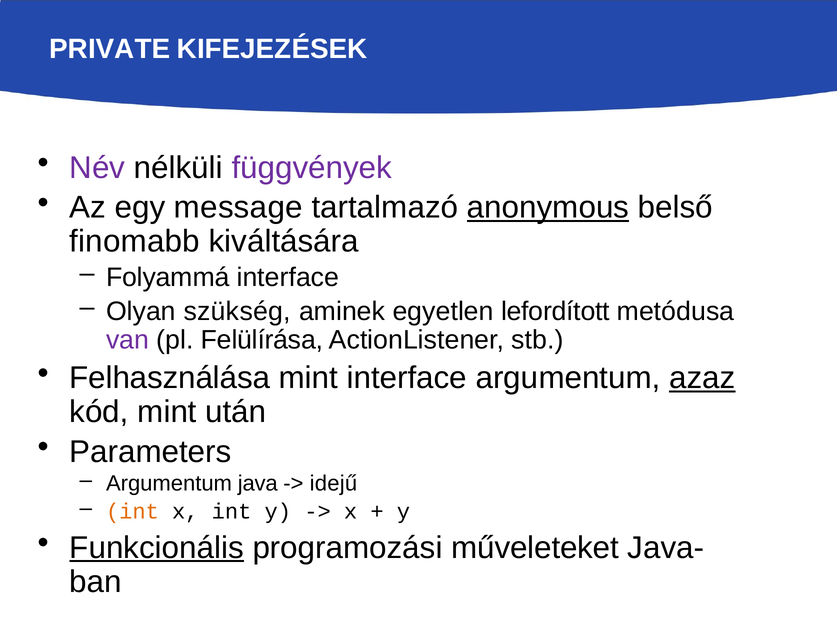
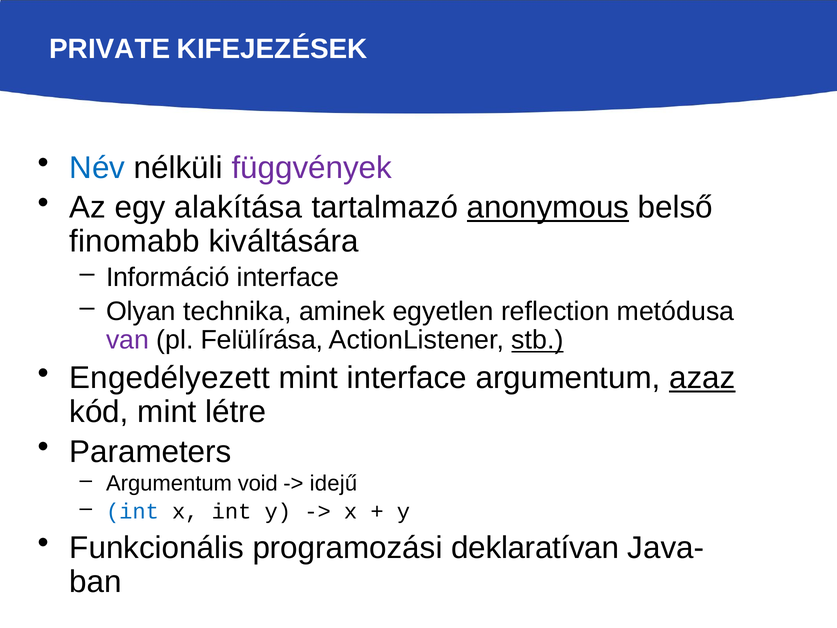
Név colour: purple -> blue (97, 168)
message: message -> alakítása (238, 208)
Folyammá: Folyammá -> Információ (168, 277)
szükség: szükség -> technika (237, 311)
lefordított: lefordított -> reflection (555, 311)
stb underline: none -> present (537, 340)
Felhasználása: Felhasználása -> Engedélyezett (170, 378)
után: után -> létre (236, 412)
java: java -> void (258, 483)
int colour: orange -> blue (132, 511)
Funkcionális underline: present -> none (157, 547)
műveleteket: műveleteket -> deklaratívan (535, 547)
